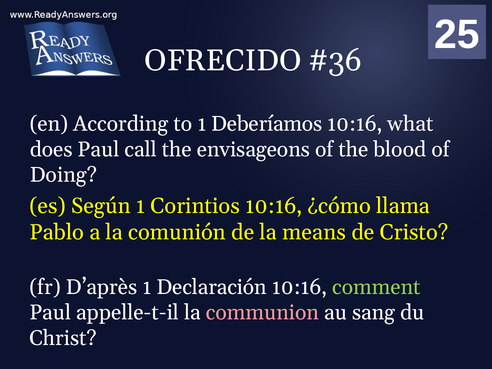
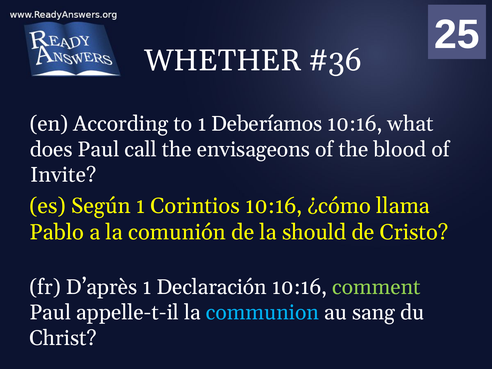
OFRECIDO: OFRECIDO -> WHETHER (223, 61)
Doing: Doing -> Invite (63, 175)
means: means -> should (314, 232)
communion colour: pink -> light blue (262, 313)
